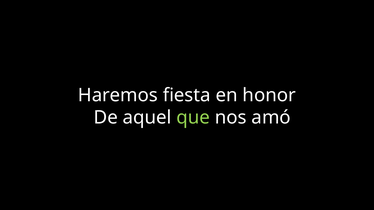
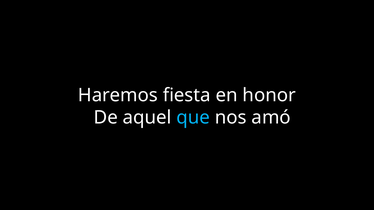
que colour: light green -> light blue (193, 118)
